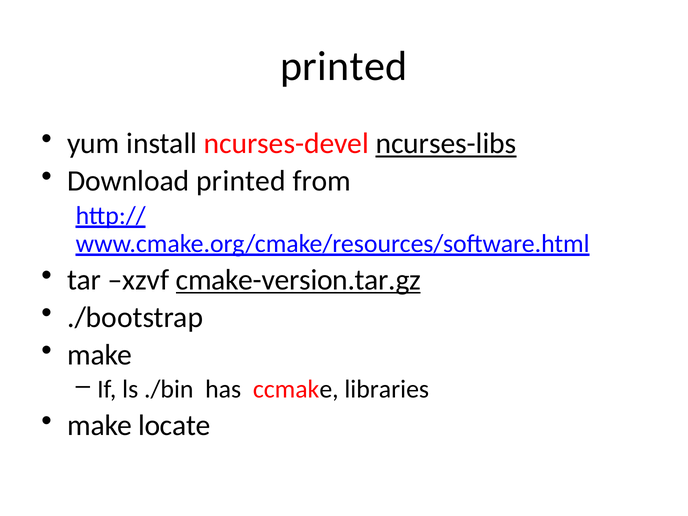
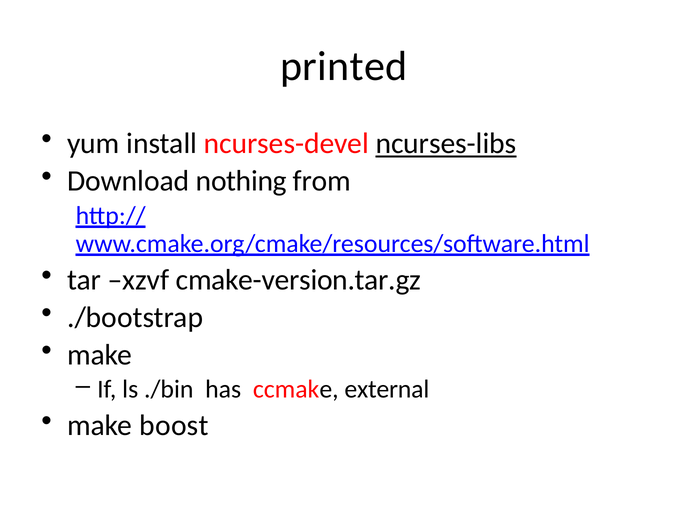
Download printed: printed -> nothing (241, 181)
cmake-version.tar.gz underline: present -> none (298, 280)
libraries: libraries -> external (387, 389)
locate: locate -> boost (174, 425)
